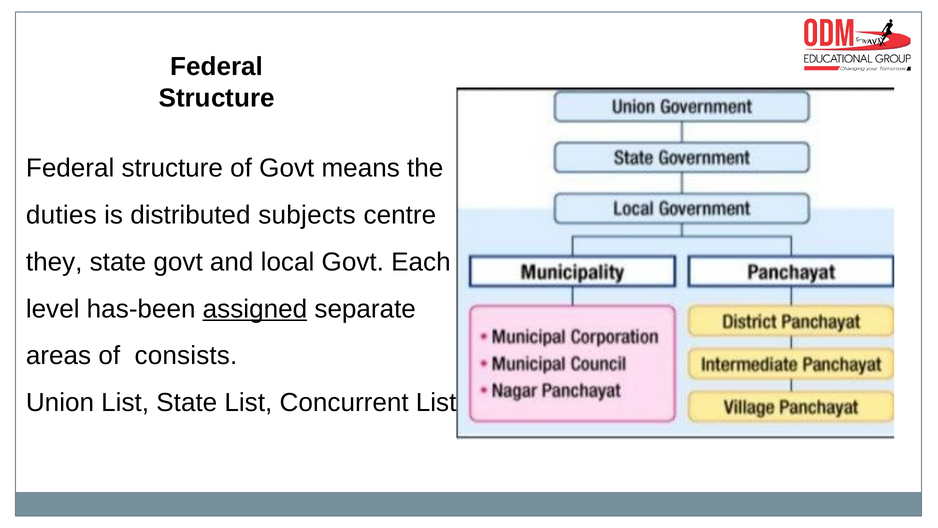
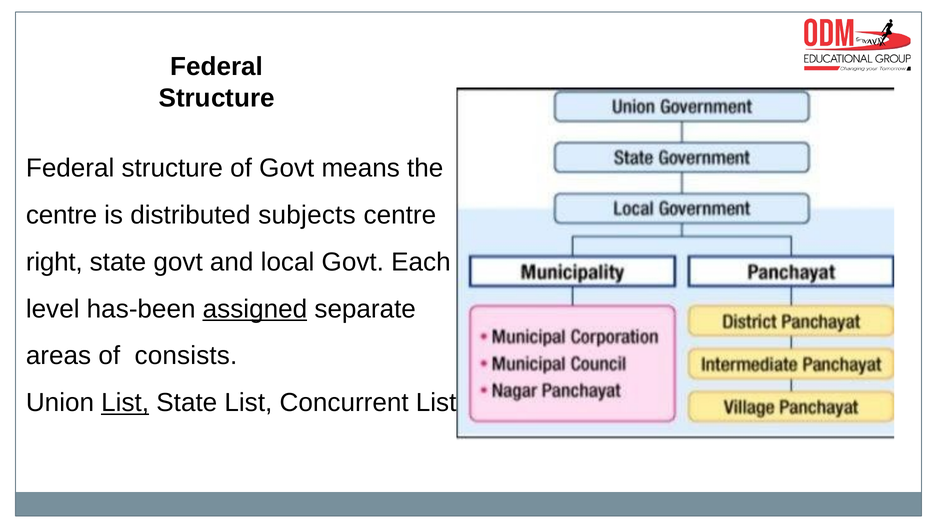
duties: duties -> centre (62, 215)
they: they -> right (54, 262)
List underline: none -> present (125, 403)
